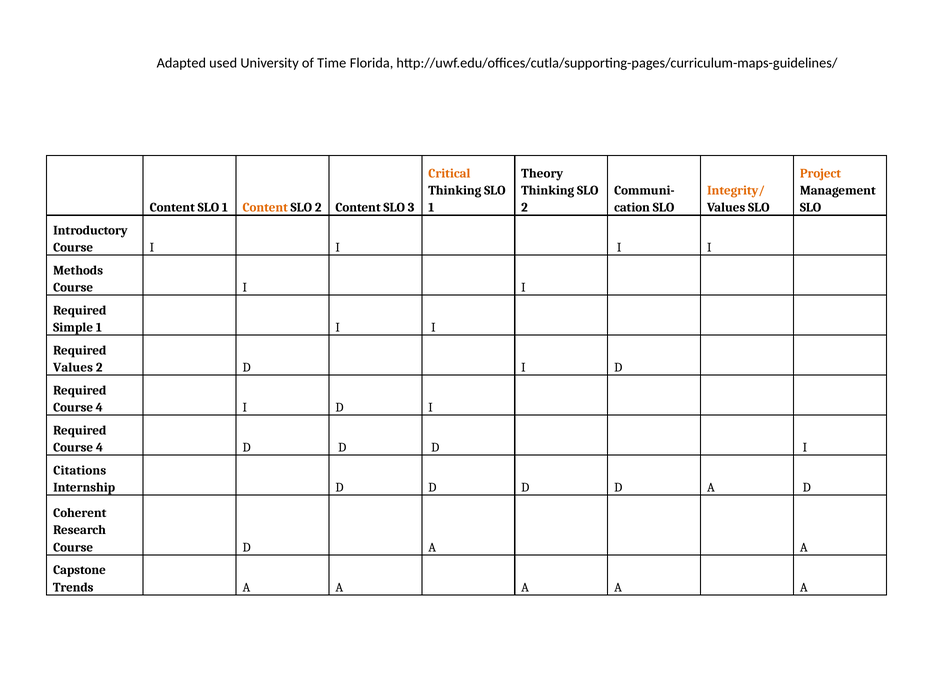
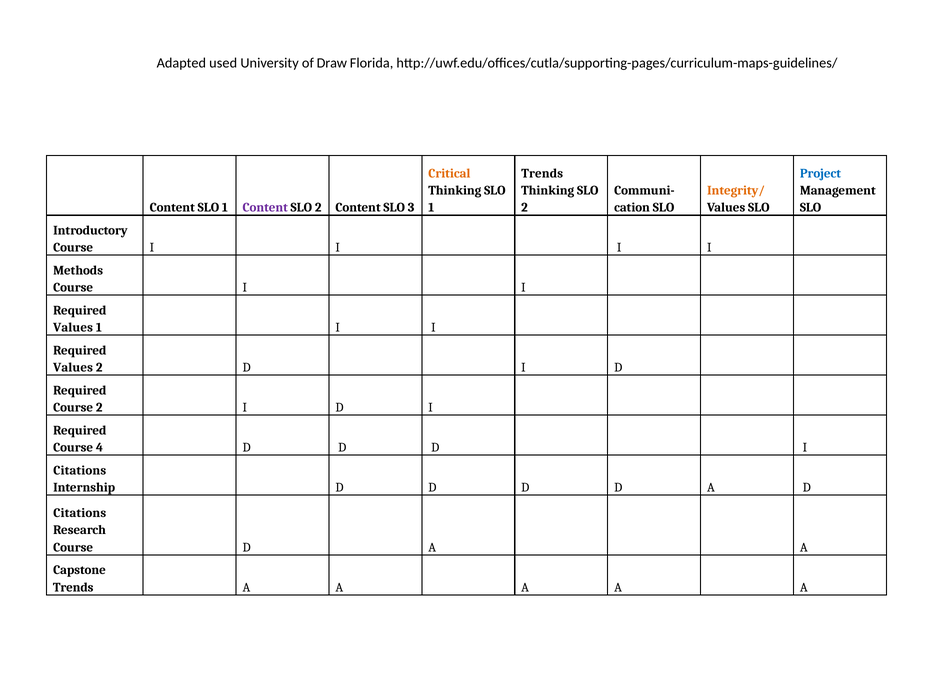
Time: Time -> Draw (332, 63)
Theory: Theory -> Trends (542, 174)
Project colour: orange -> blue (821, 174)
Content colour: orange -> purple (265, 208)
Simple: Simple -> Values (73, 328)
4: 4 -> 2 (99, 408)
Coherent: Coherent -> Citations (80, 514)
